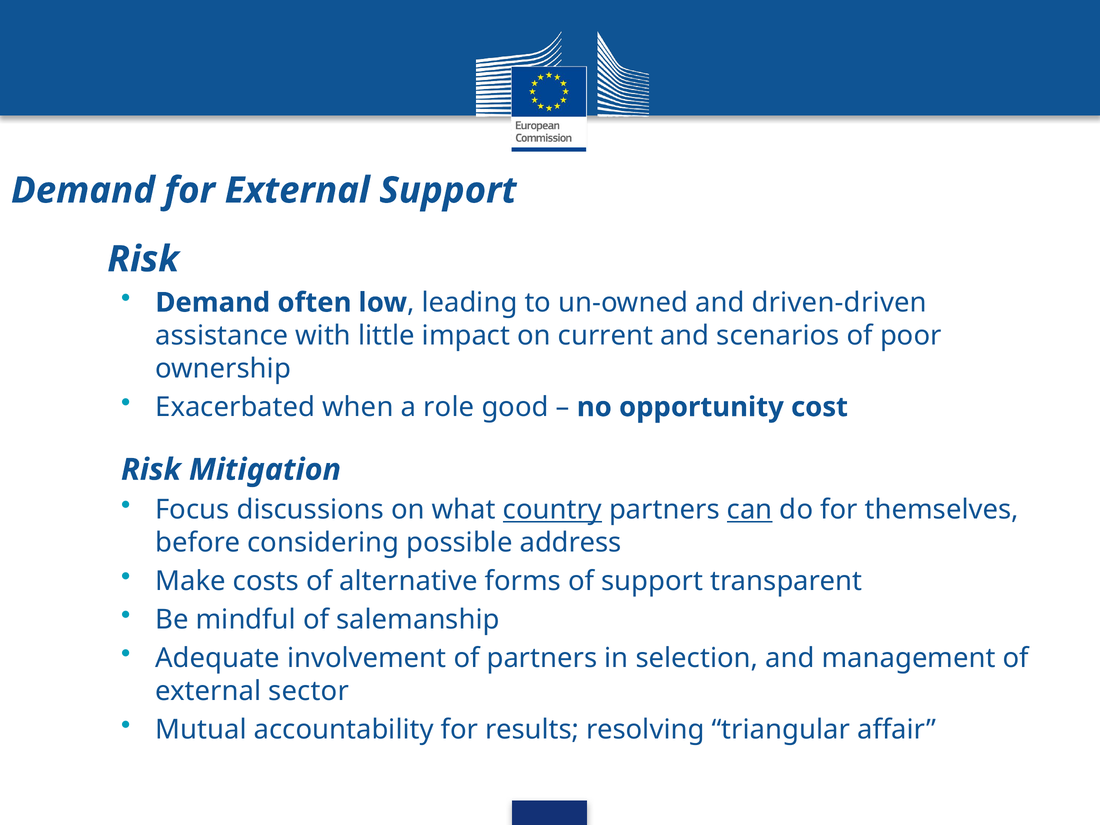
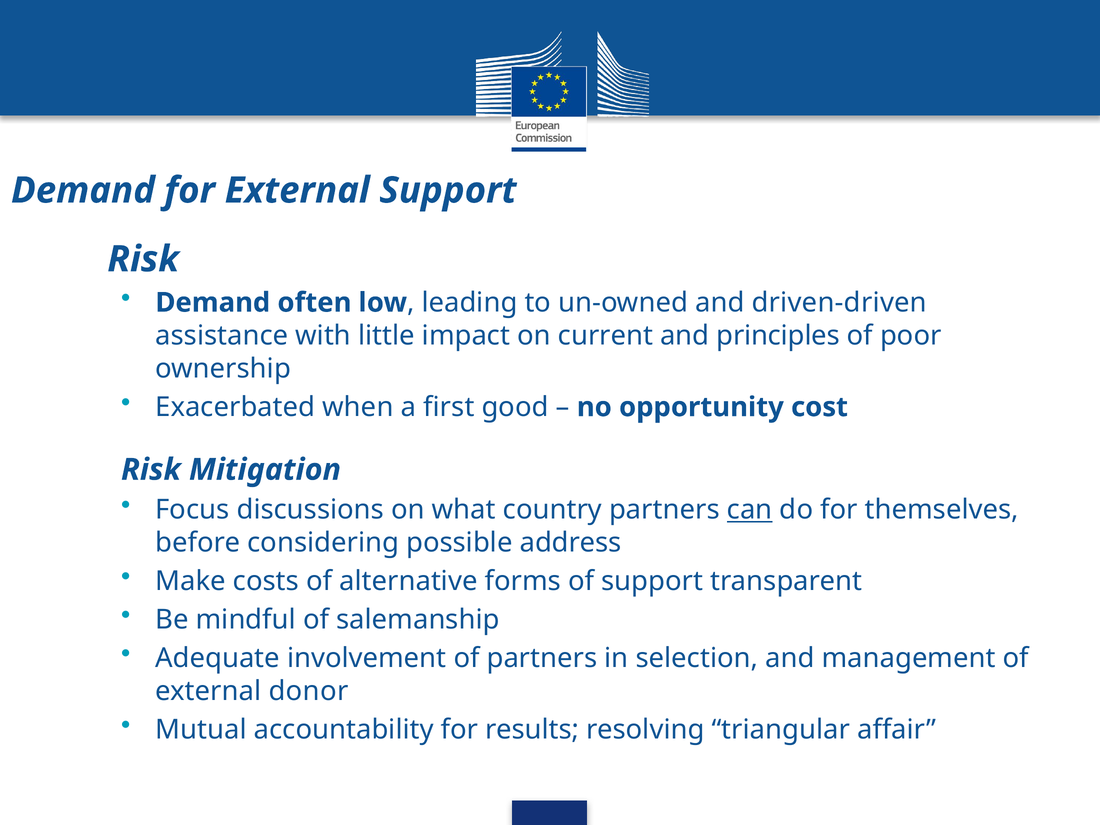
scenarios: scenarios -> principles (778, 336)
role: role -> first (449, 407)
country underline: present -> none (552, 510)
sector: sector -> donor (309, 691)
